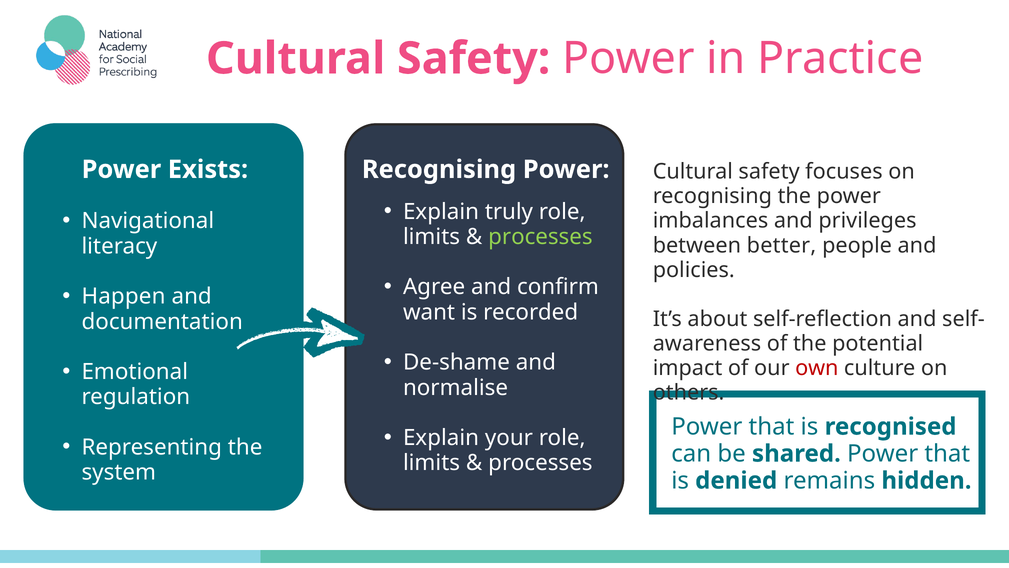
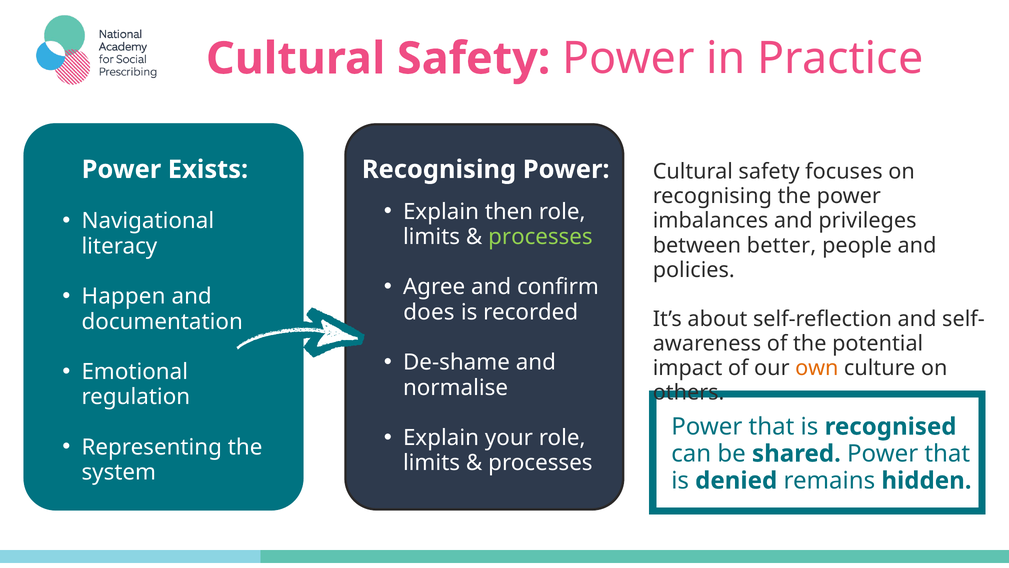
truly: truly -> then (509, 212)
want: want -> does (429, 312)
own colour: red -> orange (817, 368)
